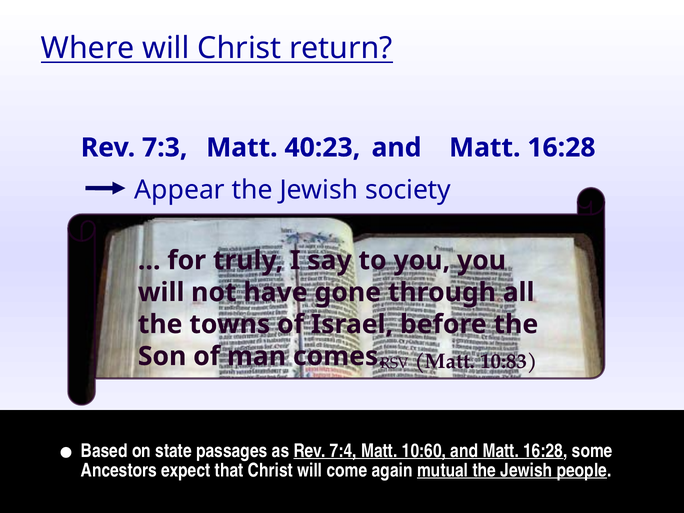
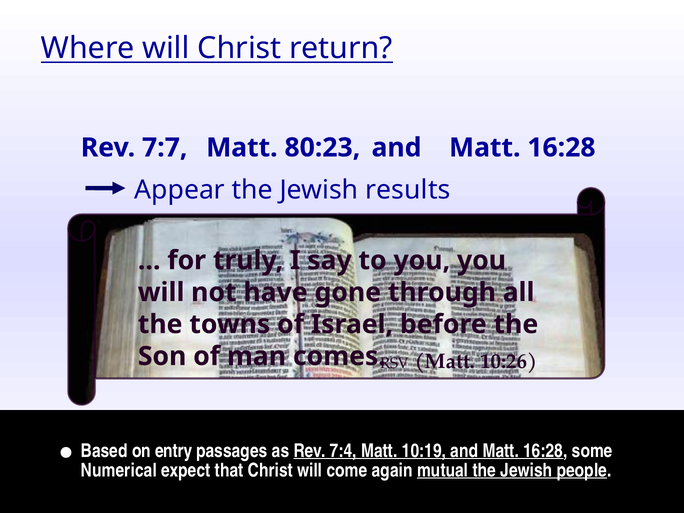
7:3: 7:3 -> 7:7 (165, 148)
40:23: 40:23 -> 80:23 (322, 148)
society: society -> results (408, 190)
10:83: 10:83 -> 10:26 (509, 361)
state: state -> entry (174, 451)
10:60: 10:60 -> 10:19 (424, 451)
Ancestors: Ancestors -> Numerical (119, 470)
